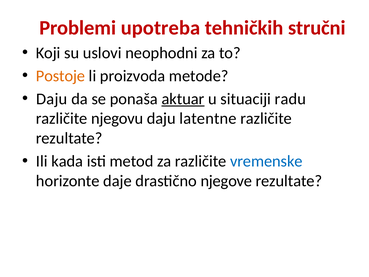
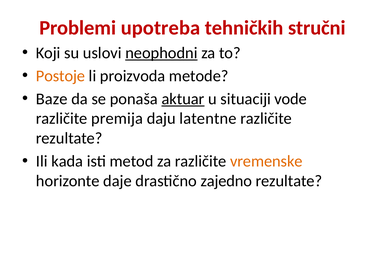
neophodni underline: none -> present (161, 53)
Daju: Daju -> Baze (52, 99)
radu: radu -> vode (291, 99)
njegovu: njegovu -> premija (117, 118)
vremenske colour: blue -> orange (266, 161)
njegove: njegove -> zajedno (226, 181)
